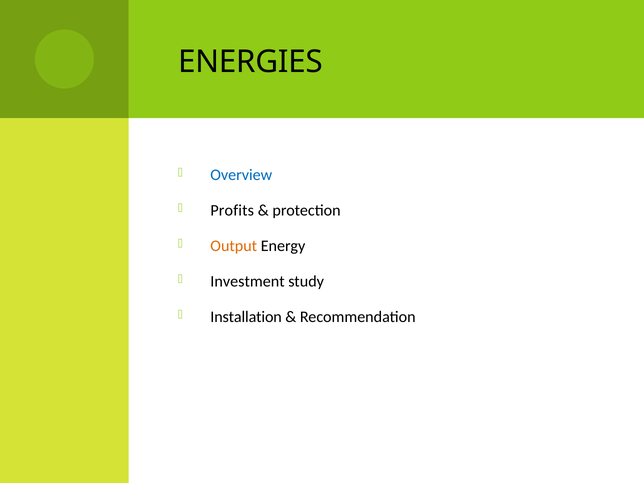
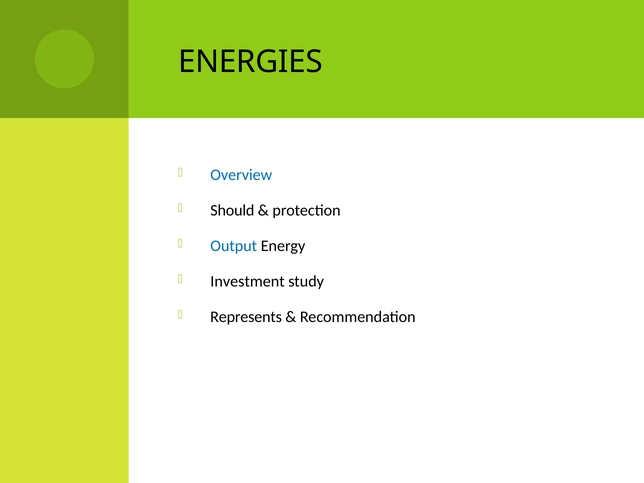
Profits: Profits -> Should (232, 210)
Output colour: orange -> blue (234, 246)
Installation: Installation -> Represents (246, 317)
